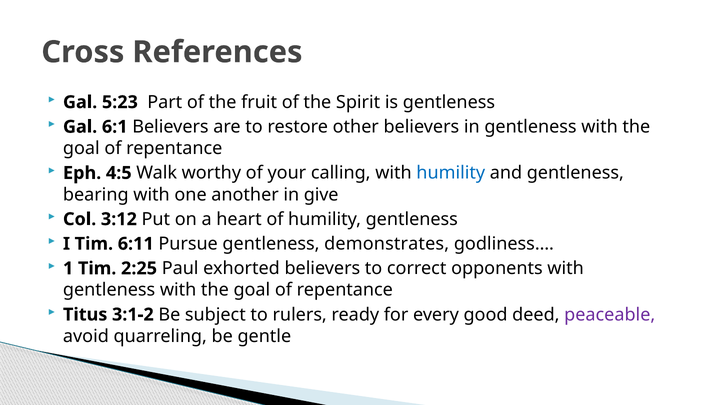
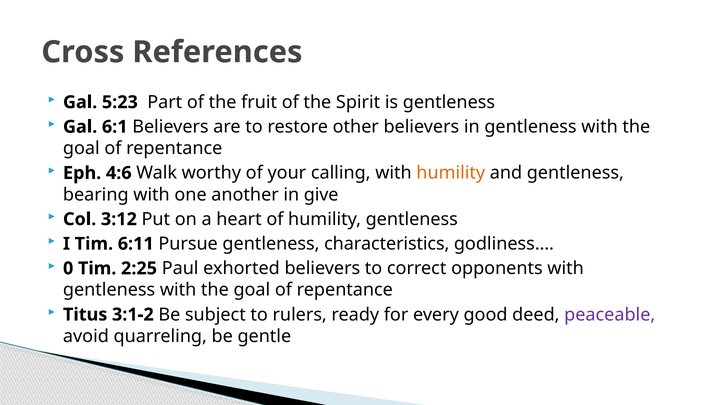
4:5: 4:5 -> 4:6 (119, 173)
humility colour: blue -> orange (451, 173)
demonstrates: demonstrates -> characteristics (387, 244)
1: 1 -> 0 (68, 269)
